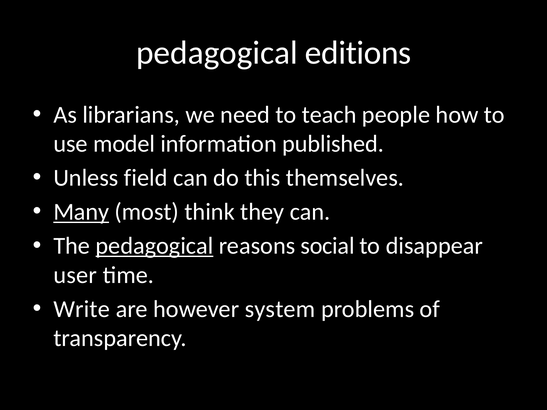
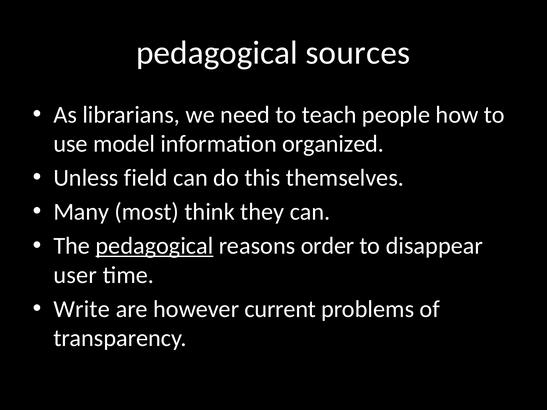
editions: editions -> sources (358, 53)
published: published -> organized (333, 144)
Many underline: present -> none (81, 212)
social: social -> order (328, 246)
system: system -> current (280, 309)
